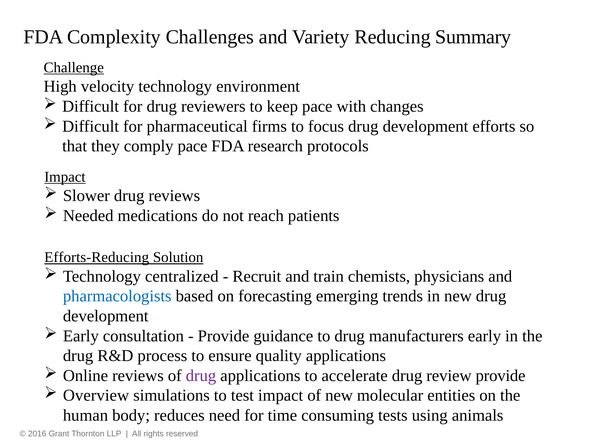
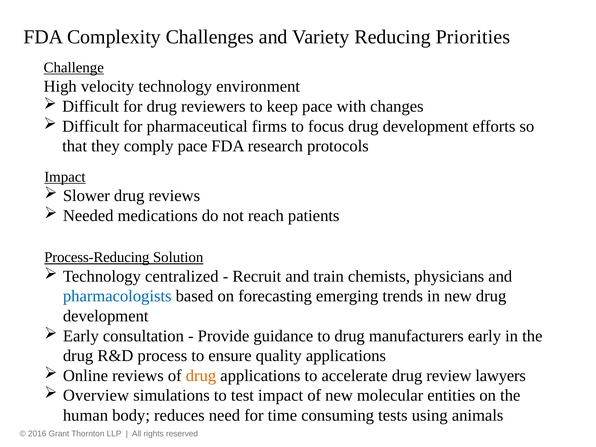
Summary: Summary -> Priorities (473, 37)
Efforts-Reducing: Efforts-Reducing -> Process-Reducing (97, 257)
drug colour: purple -> orange (201, 376)
review provide: provide -> lawyers (501, 376)
